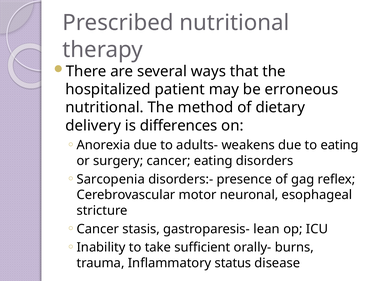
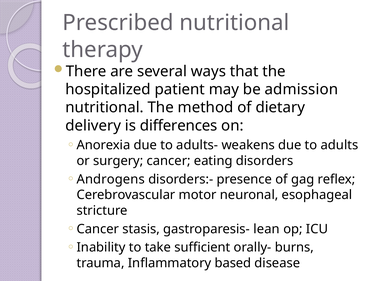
erroneous: erroneous -> admission (301, 89)
to eating: eating -> adults (340, 145)
Sarcopenia: Sarcopenia -> Androgens (111, 179)
status: status -> based (233, 263)
